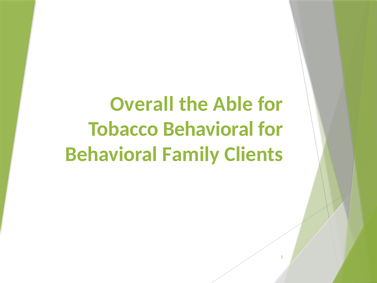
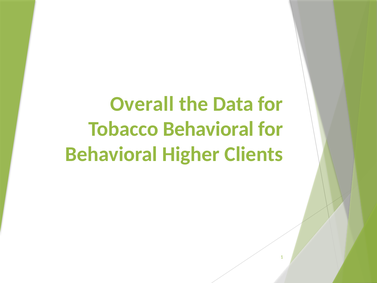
Able: Able -> Data (233, 104)
Family: Family -> Higher (191, 154)
